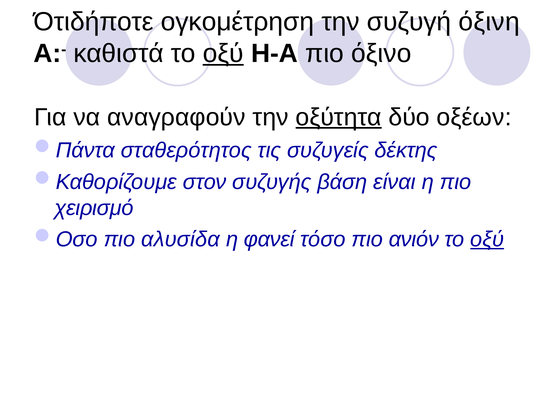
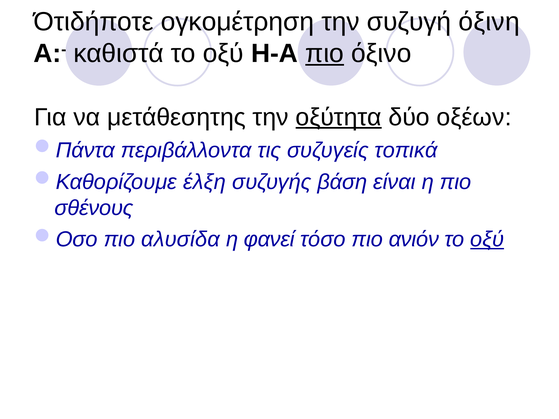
οξύ underline: present -> none (223, 54)
πιο underline: none -> present (325, 54)
αναγραφούν: αναγραφούν -> μετάθεσητης (176, 117)
σταθερότητος: σταθερότητος -> περιβάλλοντα (186, 150)
δέκτης: δέκτης -> τοπικά (406, 150)
στον: στον -> έλξη (204, 182)
χειρισμό: χειρισμό -> σθένους (94, 208)
